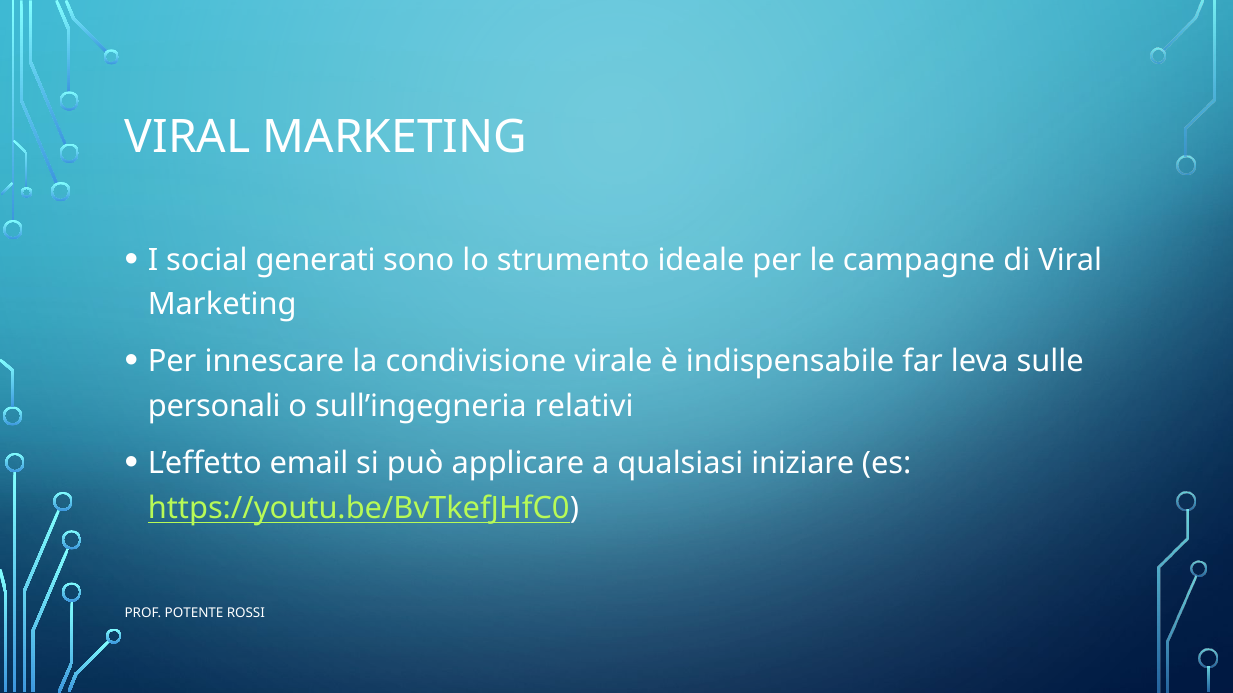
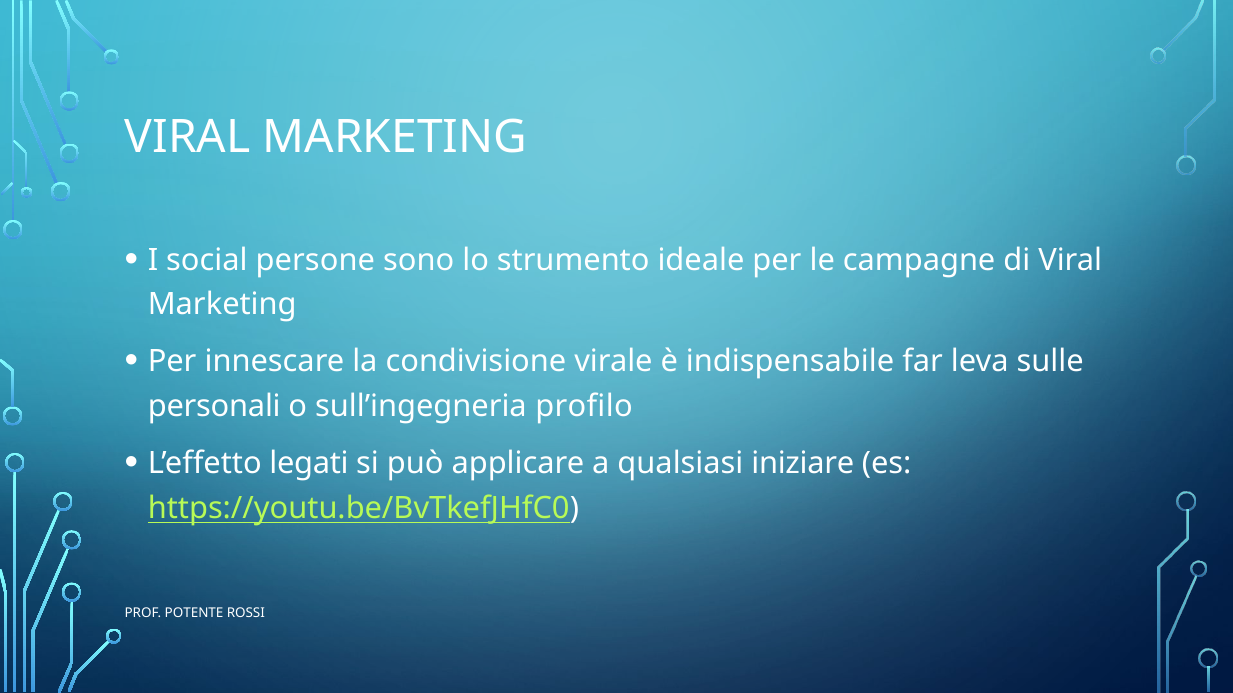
generati: generati -> persone (315, 260)
relativi: relativi -> profilo (584, 406)
email: email -> legati (309, 463)
